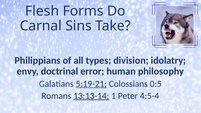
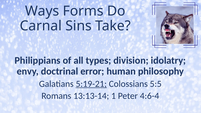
Flesh: Flesh -> Ways (42, 11)
0:5: 0:5 -> 5:5 (156, 84)
13:13-14 underline: present -> none (91, 96)
4:5-4: 4:5-4 -> 4:6-4 (150, 96)
